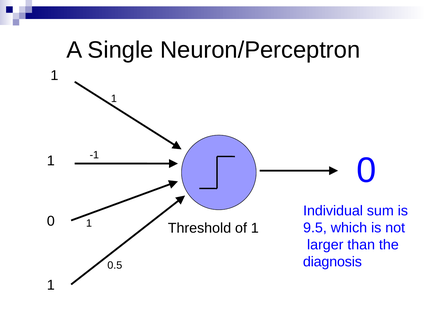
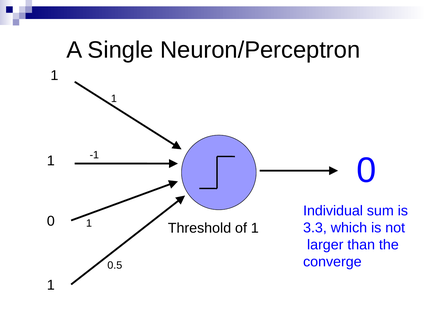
9.5: 9.5 -> 3.3 (315, 228)
diagnosis: diagnosis -> converge (332, 262)
